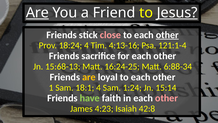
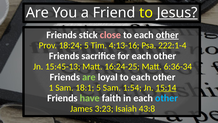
Are underline: present -> none (37, 13)
18:24 4: 4 -> 5 (86, 45)
121:1-4: 121:1-4 -> 222:1-4 (172, 45)
15:68-13: 15:68-13 -> 15:45-13 (63, 66)
6:88-34: 6:88-34 -> 6:36-34 (178, 66)
are colour: yellow -> light green (89, 77)
18:1 4: 4 -> 5 (98, 87)
1:24: 1:24 -> 1:54 (132, 87)
15:14 underline: none -> present (166, 87)
other colour: pink -> light blue (167, 98)
4:23: 4:23 -> 3:23 (104, 108)
42:8: 42:8 -> 43:8 (147, 108)
